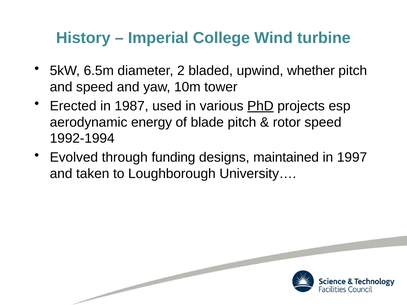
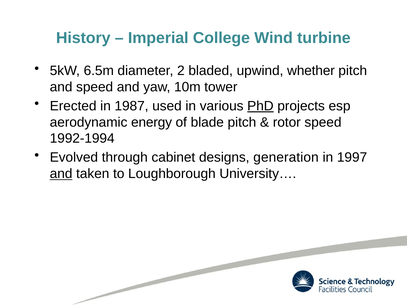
funding: funding -> cabinet (173, 158)
maintained: maintained -> generation (286, 158)
and underline: none -> present (61, 174)
